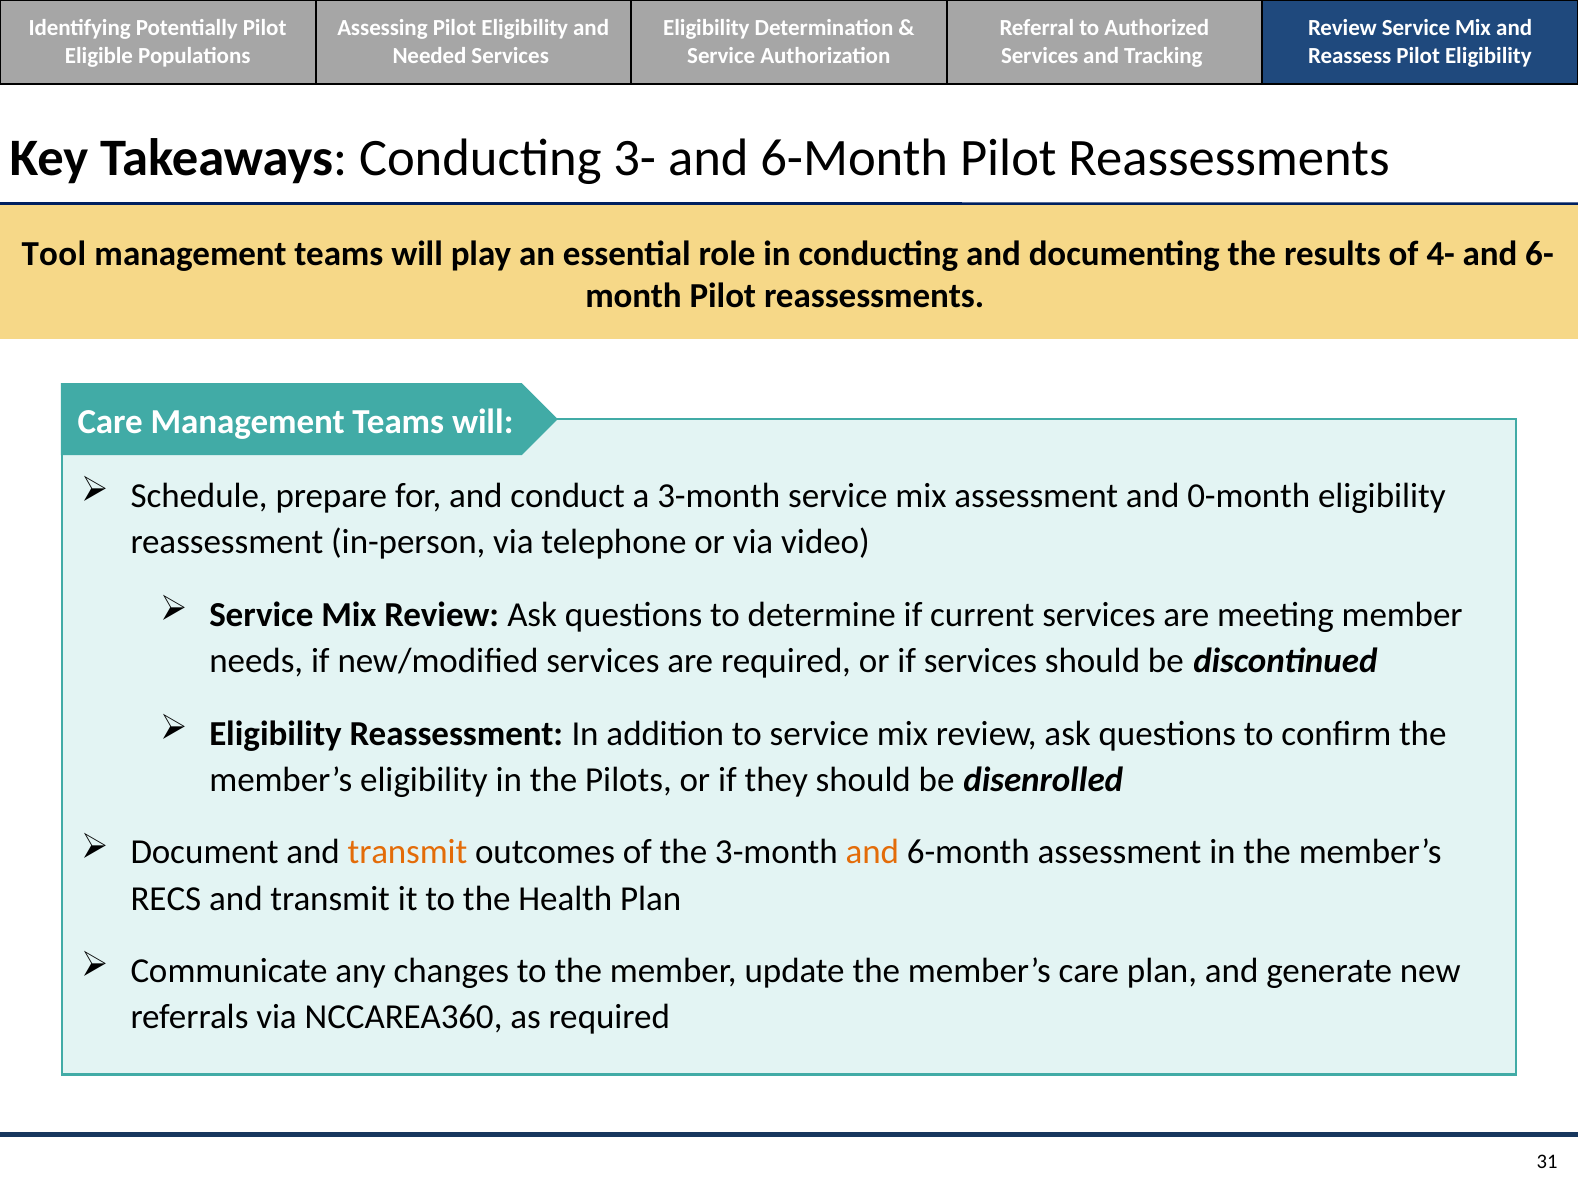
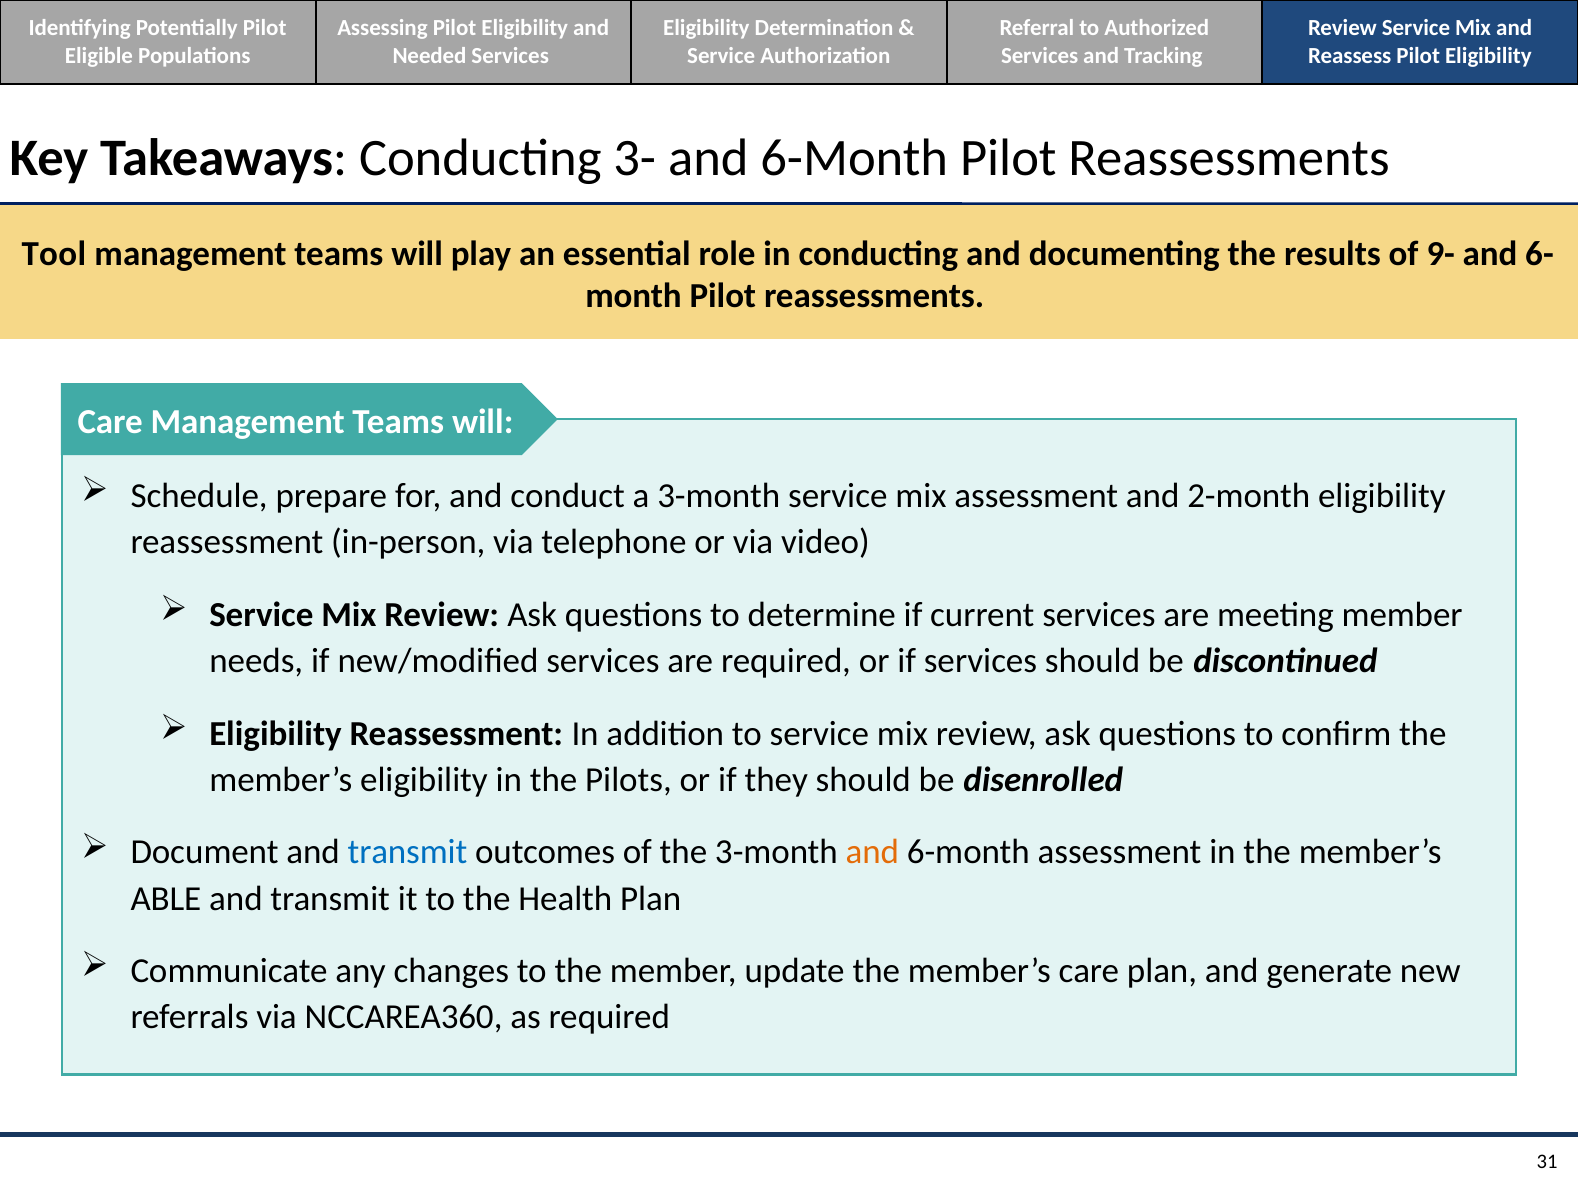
4-: 4- -> 9- (1441, 253)
0-month: 0-month -> 2-month (1249, 496)
transmit colour: orange -> blue (407, 852)
RECS: RECS -> ABLE (166, 898)
